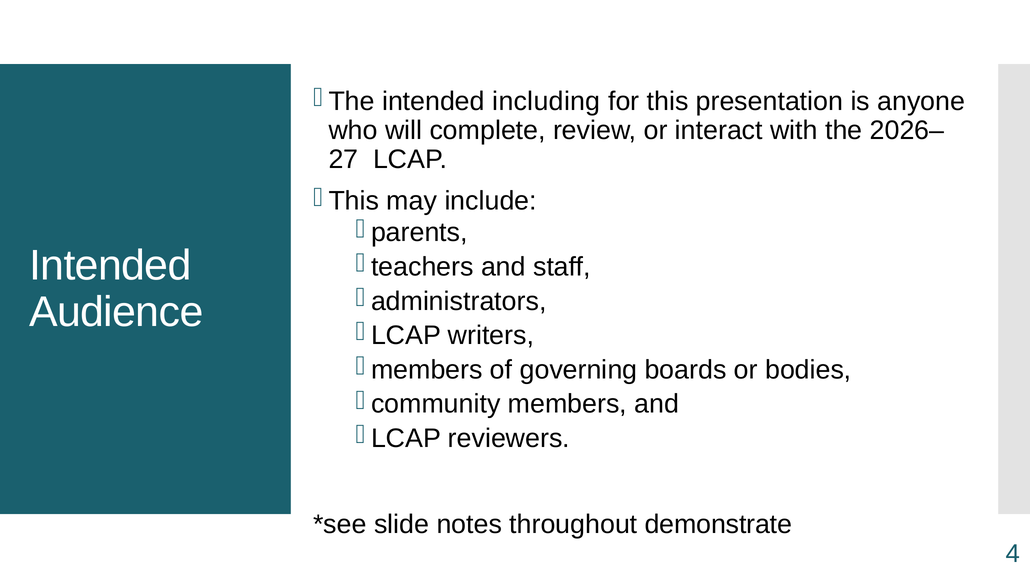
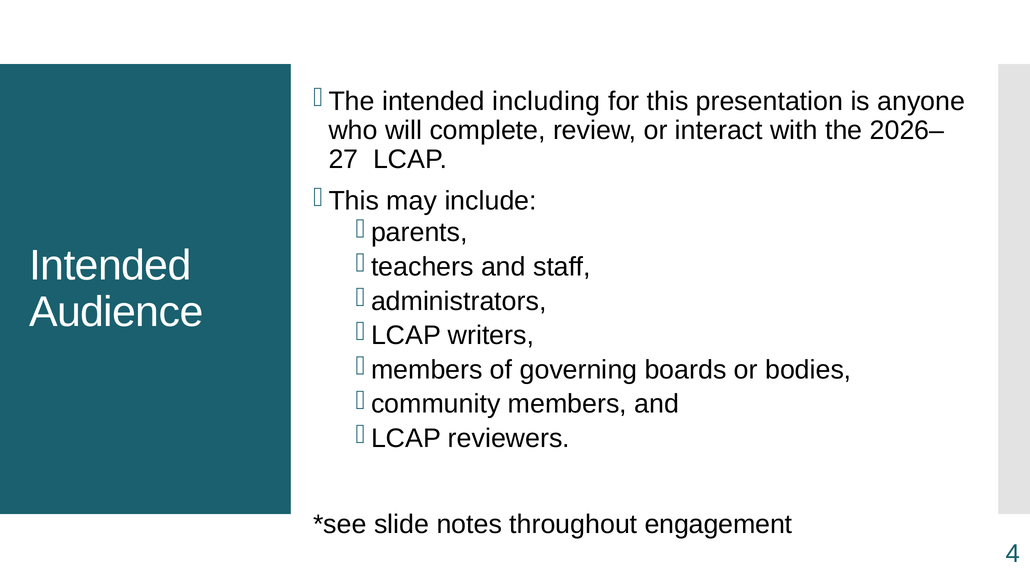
demonstrate: demonstrate -> engagement (718, 525)
